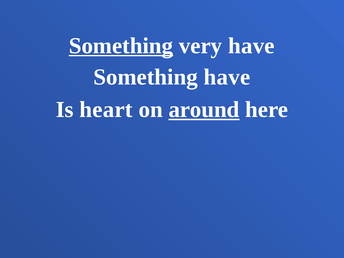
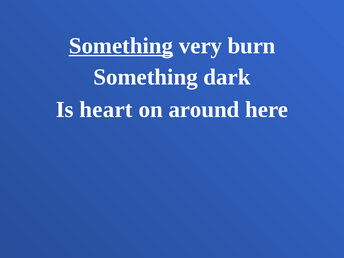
very have: have -> burn (252, 46)
Something have: have -> dark (227, 77)
around underline: present -> none (204, 110)
